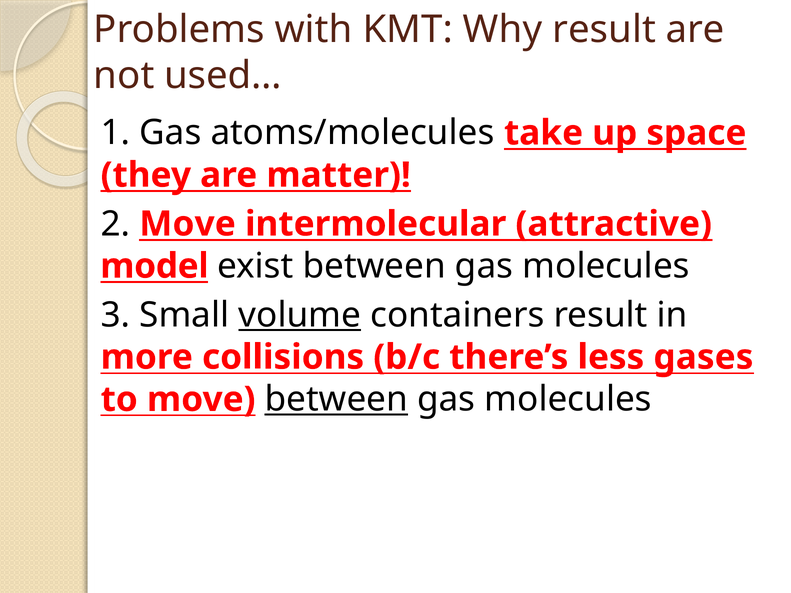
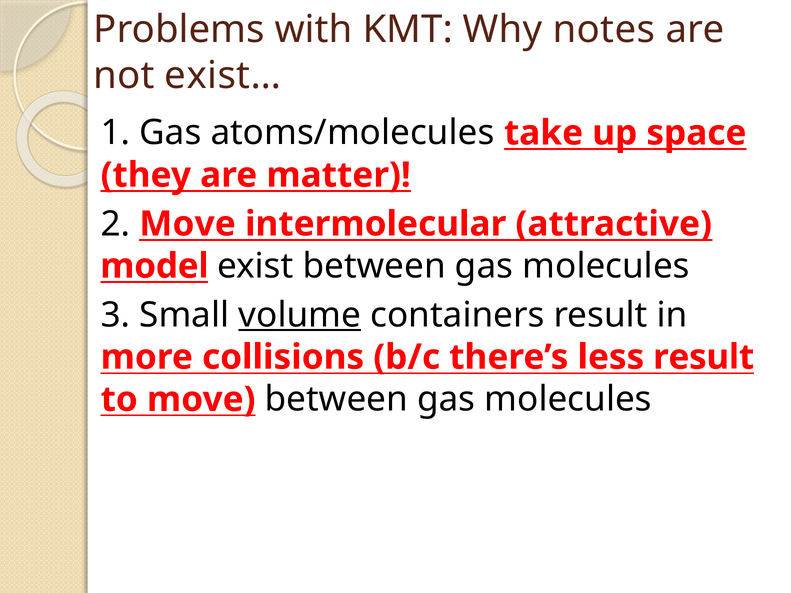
Why result: result -> notes (604, 30)
used…: used… -> exist… (223, 76)
less gases: gases -> result (704, 357)
between underline: present -> none (336, 400)
